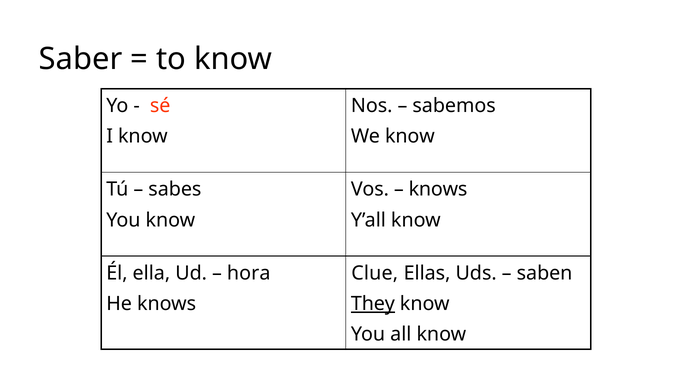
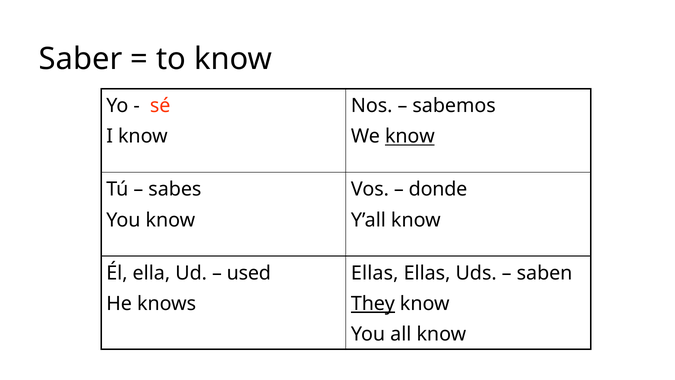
know underline: none -> present (410, 136)
knows: knows -> donde (438, 189)
hora: hora -> used (249, 273)
Clue: Clue -> Ellas (375, 273)
